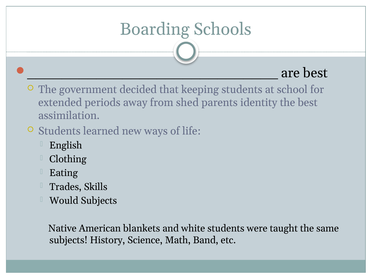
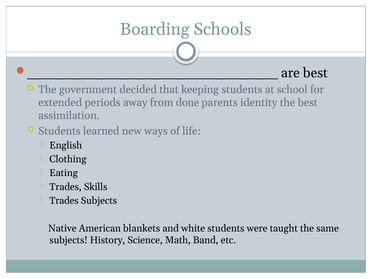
shed: shed -> done (187, 103)
Would: Would -> Trades (64, 201)
